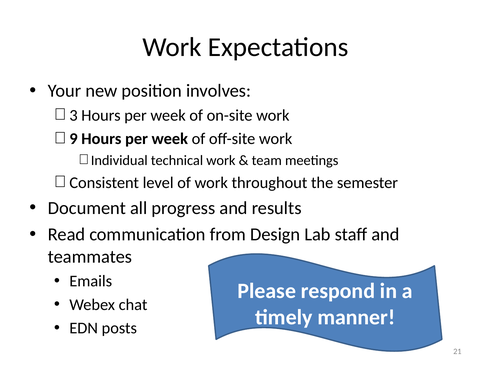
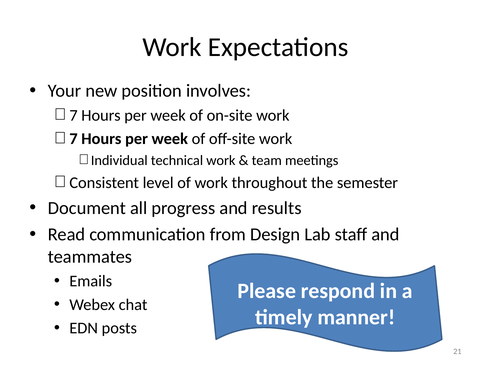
3: 3 -> 7 (74, 115)
9: 9 -> 7 (74, 139)
